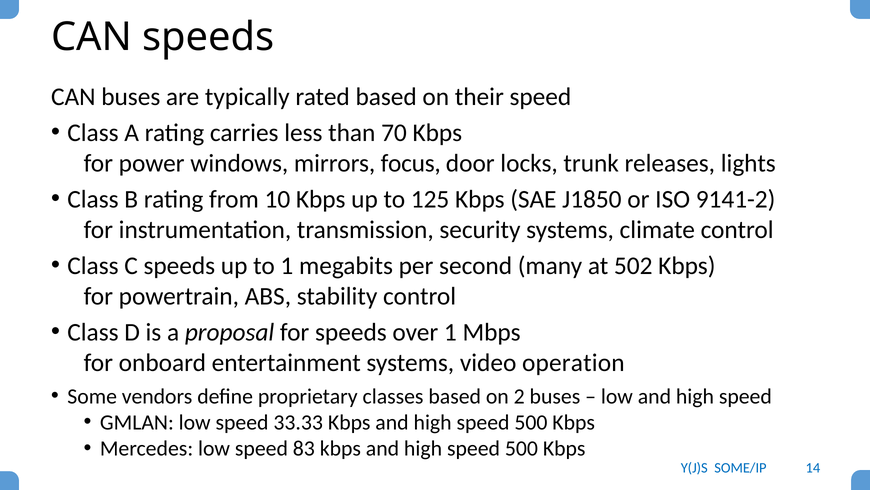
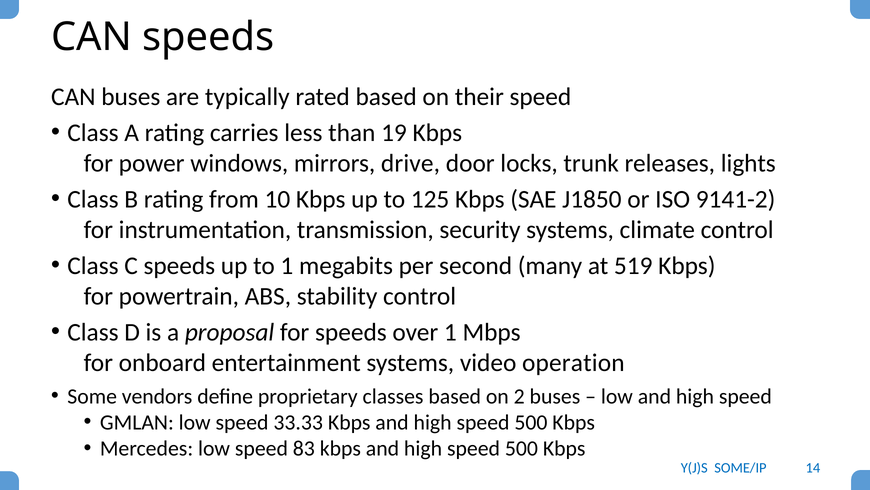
70: 70 -> 19 (394, 133)
focus: focus -> drive (410, 163)
502: 502 -> 519 (633, 266)
